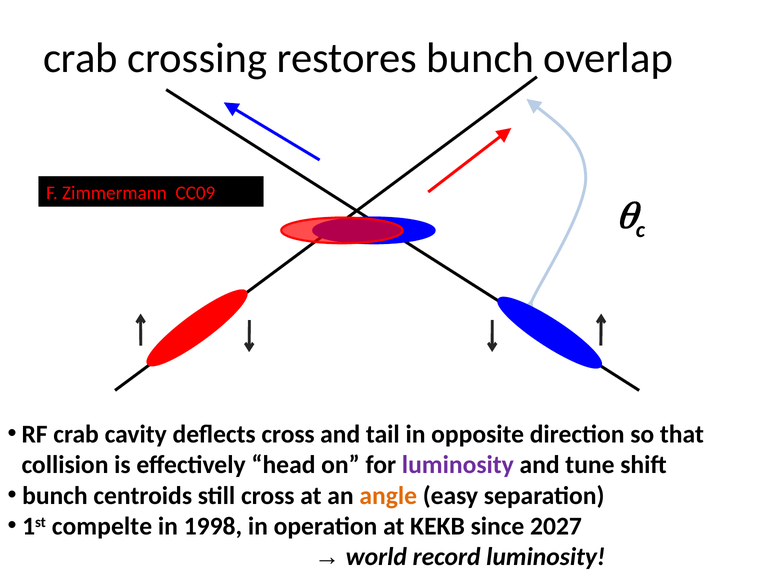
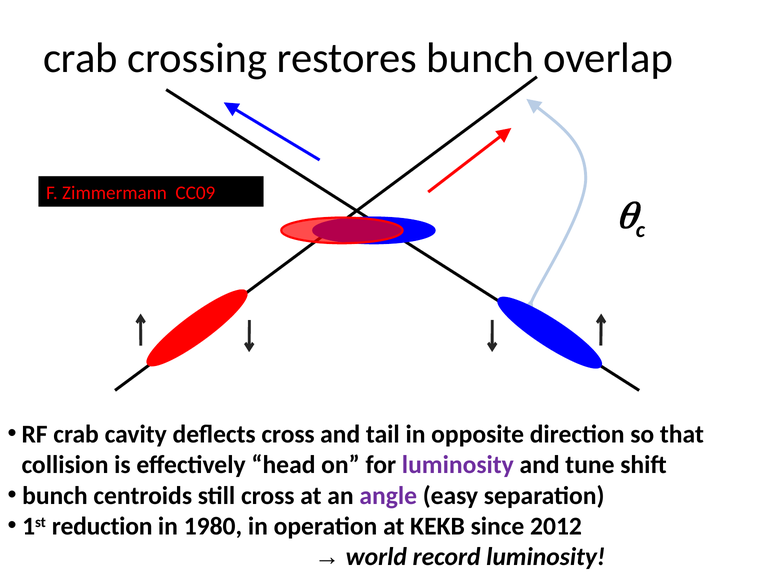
angle colour: orange -> purple (388, 495)
compelte: compelte -> reduction (102, 526)
1998: 1998 -> 1980 (213, 526)
2027: 2027 -> 2012 (556, 526)
